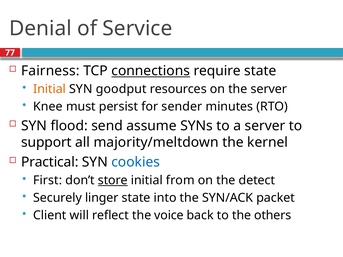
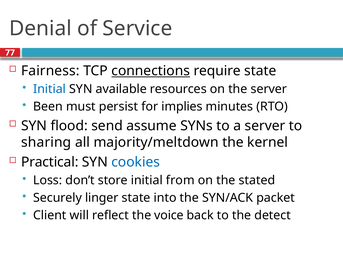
Initial colour: orange -> blue (50, 89)
goodput: goodput -> available (121, 89)
Knee: Knee -> Been (48, 107)
sender: sender -> implies (182, 107)
support: support -> sharing (46, 142)
First: First -> Loss (48, 181)
store underline: present -> none (113, 181)
detect: detect -> stated (257, 181)
others: others -> detect (273, 216)
